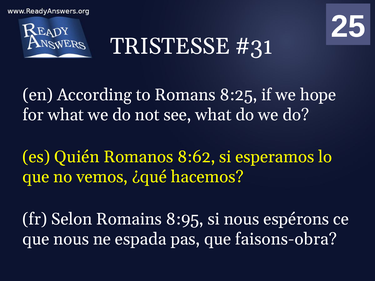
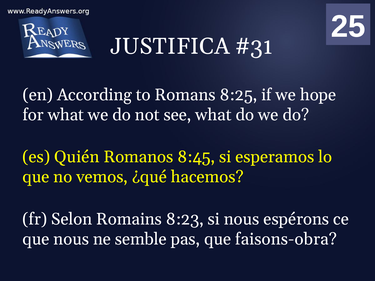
TRISTESSE: TRISTESSE -> JUSTIFICA (170, 46)
8:62: 8:62 -> 8:45 (196, 157)
8:95: 8:95 -> 8:23 (185, 219)
espada: espada -> semble (141, 239)
